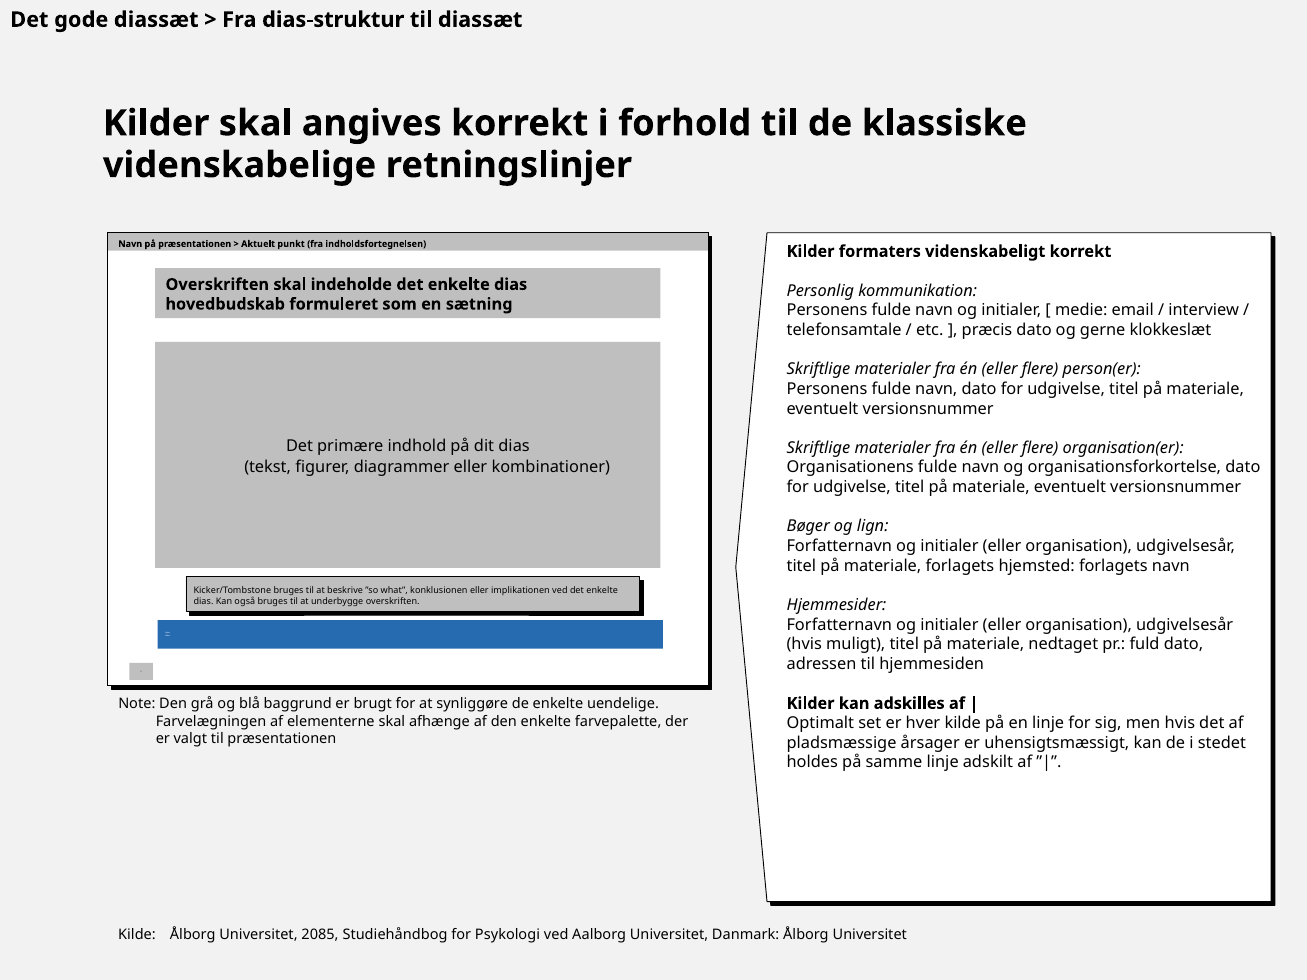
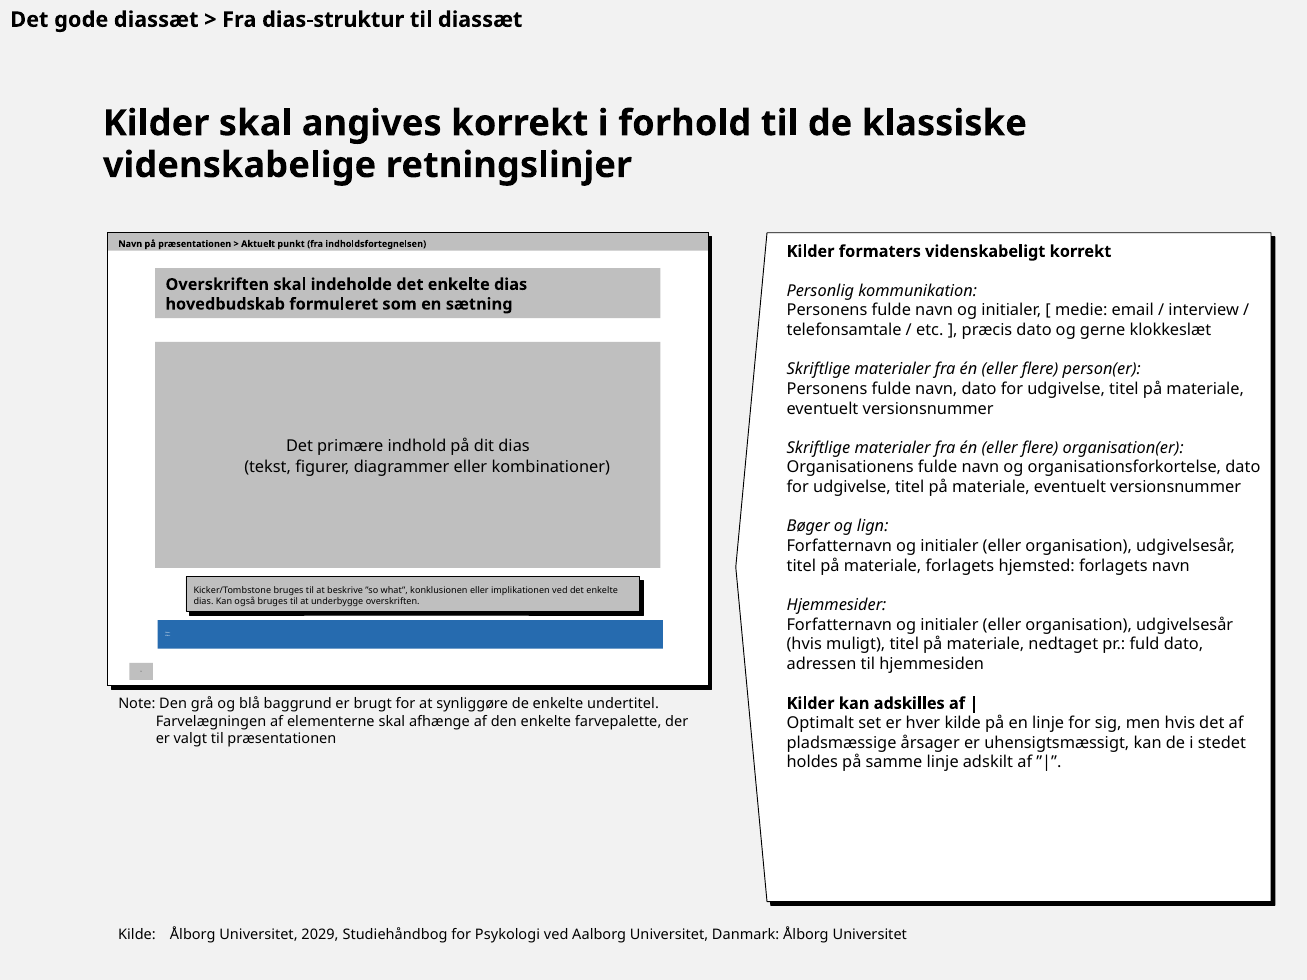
uendelige: uendelige -> undertitel (623, 704)
2085: 2085 -> 2029 (320, 935)
